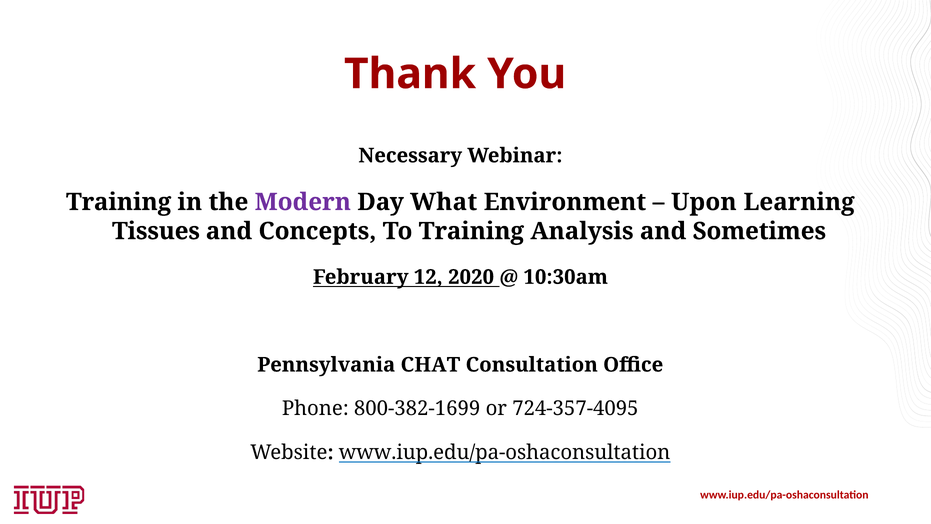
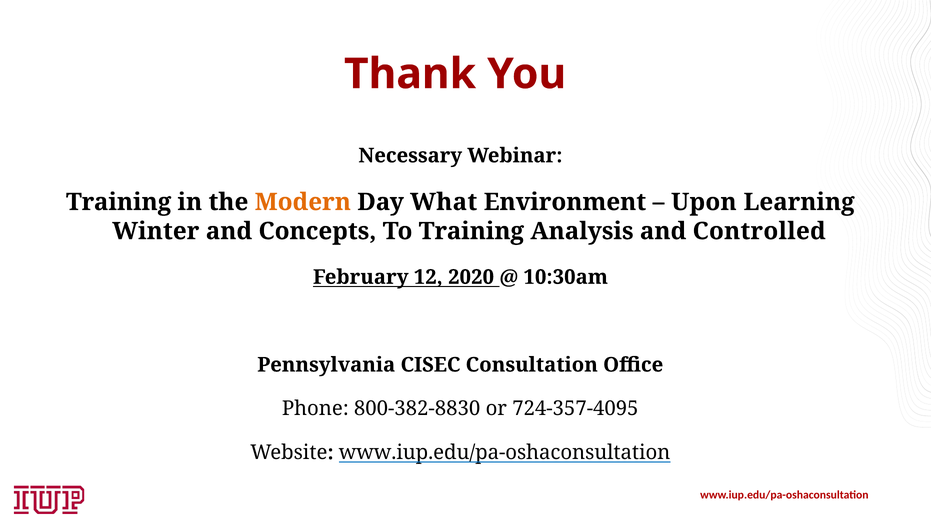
Modern colour: purple -> orange (303, 202)
Tissues: Tissues -> Winter (156, 231)
Sometimes: Sometimes -> Controlled (759, 231)
CHAT: CHAT -> CISEC (431, 365)
800-382-1699: 800-382-1699 -> 800-382-8830 (417, 408)
